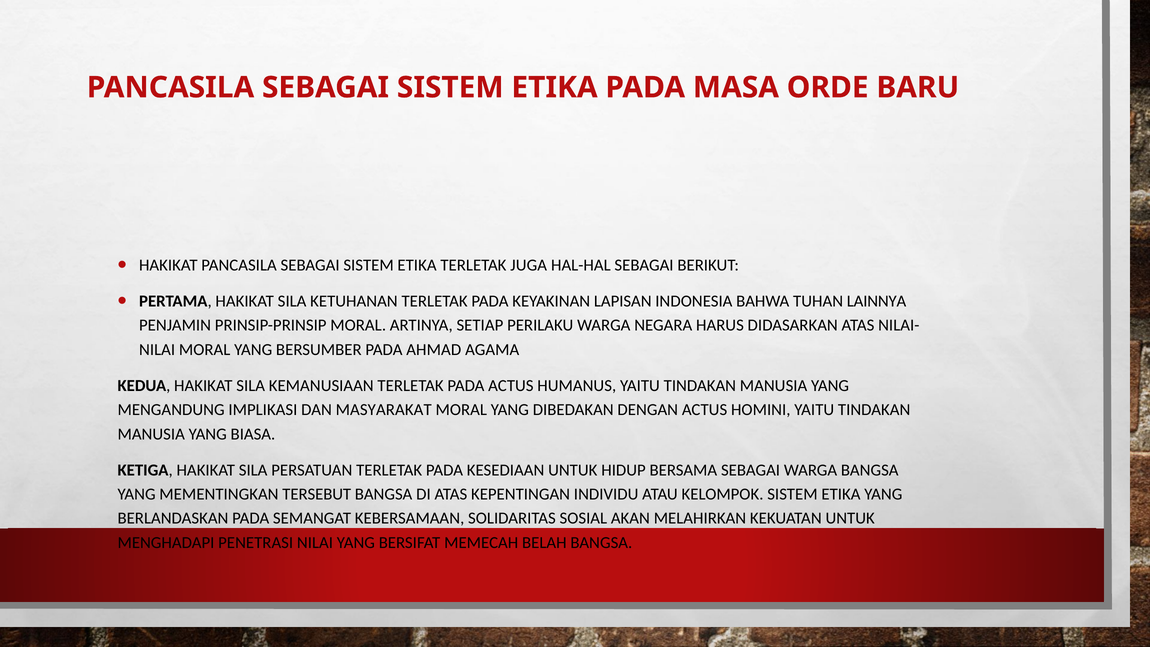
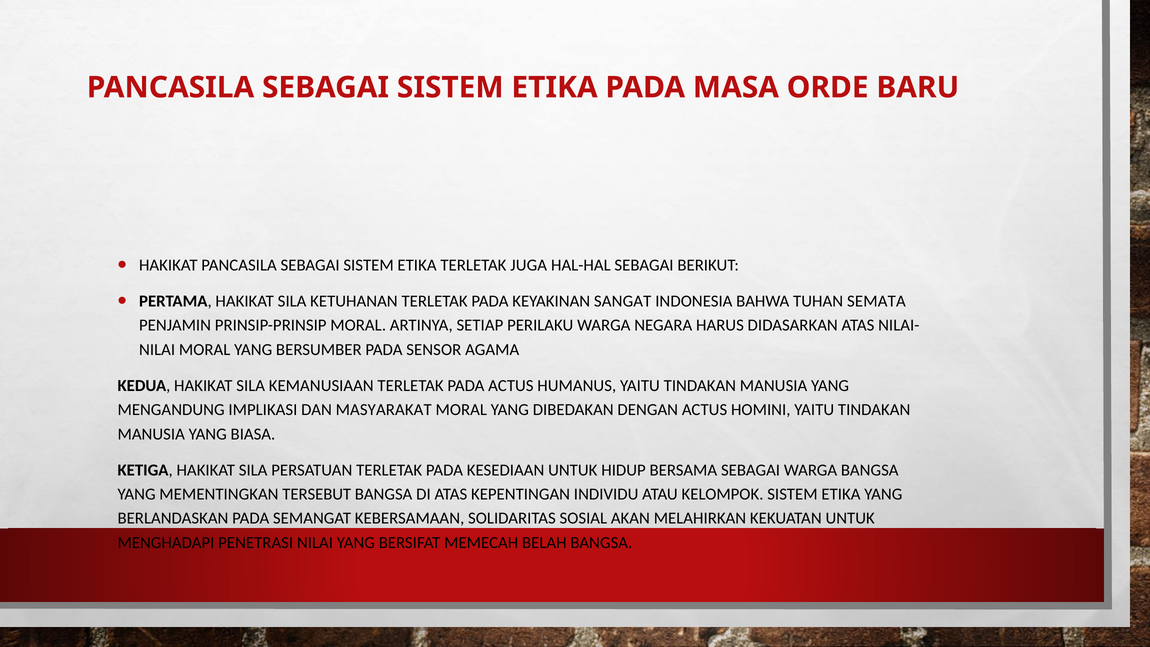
LAPISAN: LAPISAN -> SANGAT (623, 301)
LAINNYA: LAINNYA -> SEMATA (876, 301)
AHMAD: AHMAD -> SENSOR (434, 350)
